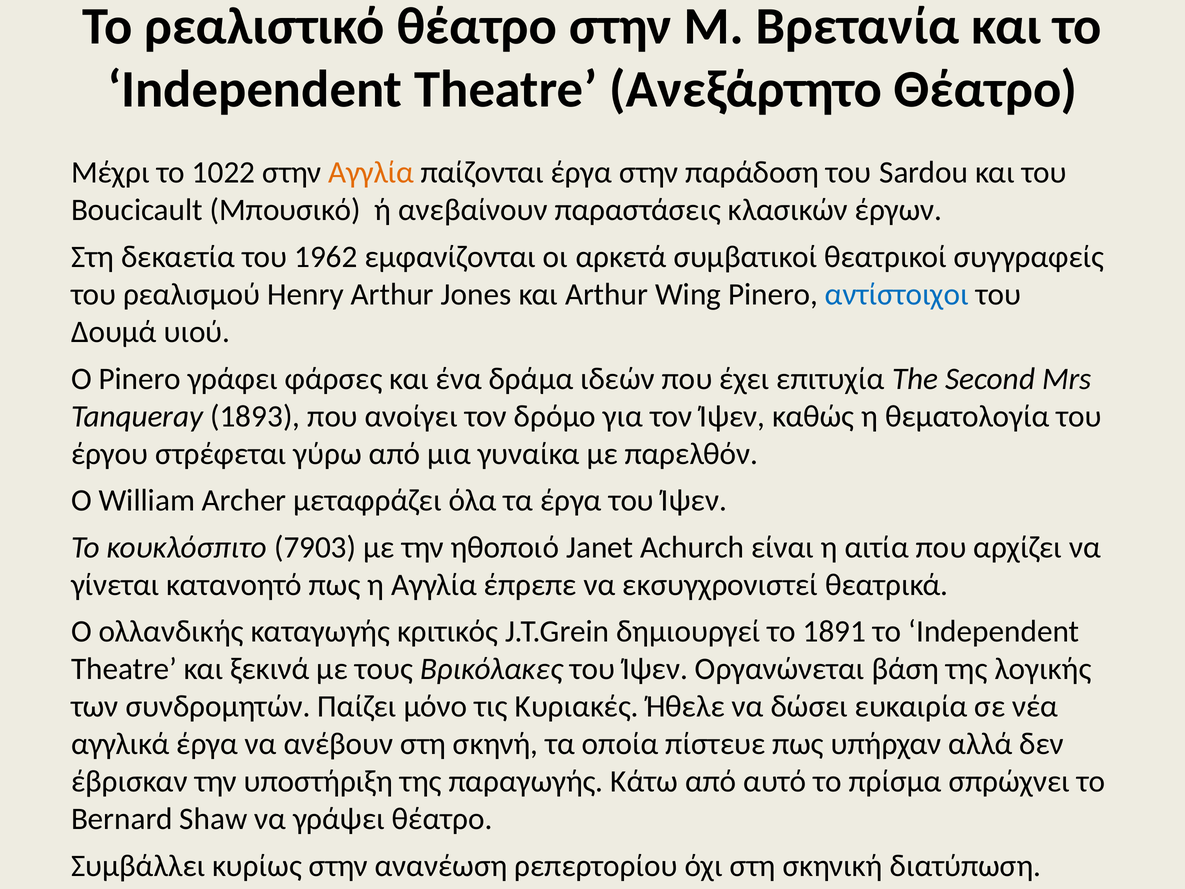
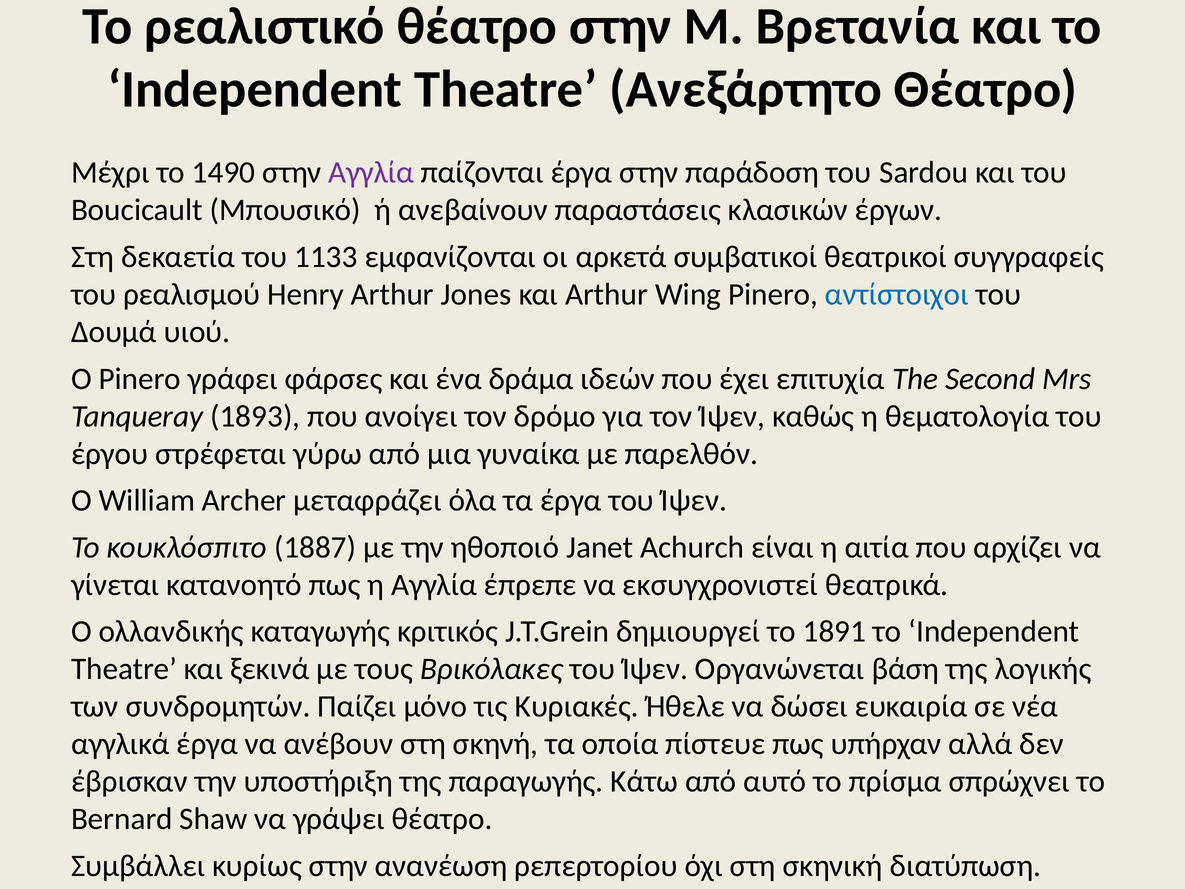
1022: 1022 -> 1490 (224, 173)
Αγγλία colour: orange -> purple (371, 173)
1962: 1962 -> 1133 (326, 257)
7903: 7903 -> 1887 (315, 547)
